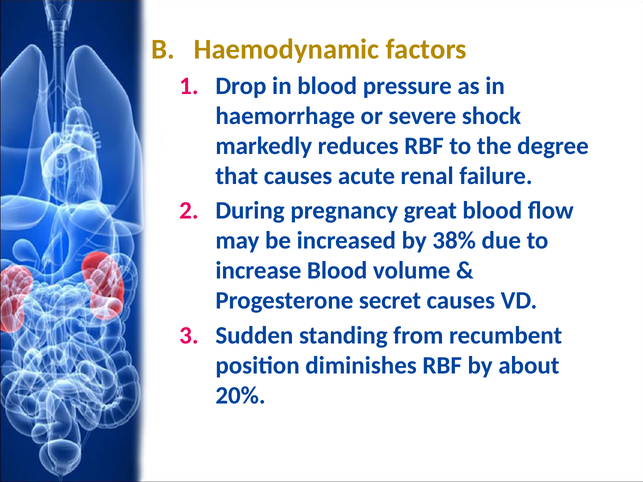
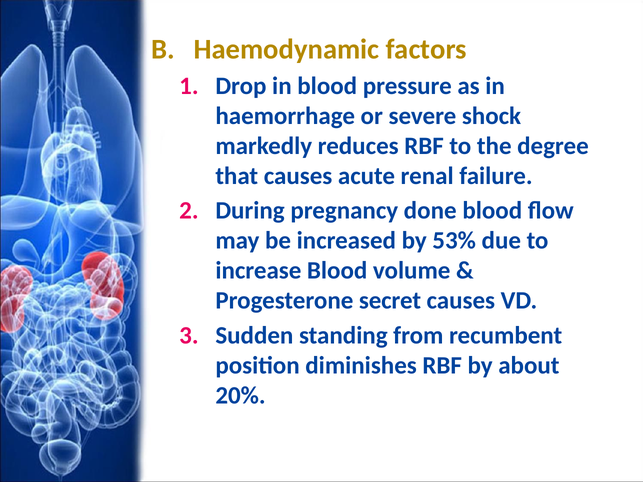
great: great -> done (430, 211)
38%: 38% -> 53% (454, 241)
